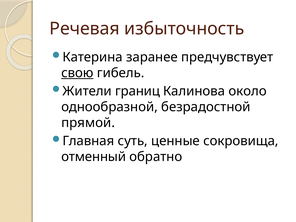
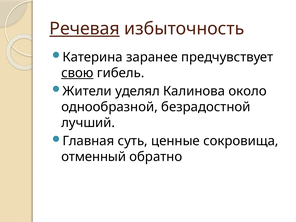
Речевая underline: none -> present (85, 29)
границ: границ -> уделял (137, 91)
прямой: прямой -> лучший (88, 123)
